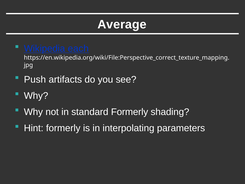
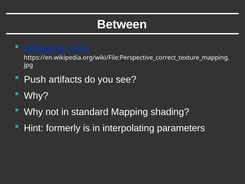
Average: Average -> Between (122, 24)
each: each -> more (78, 49)
standard Formerly: Formerly -> Mapping (129, 112)
